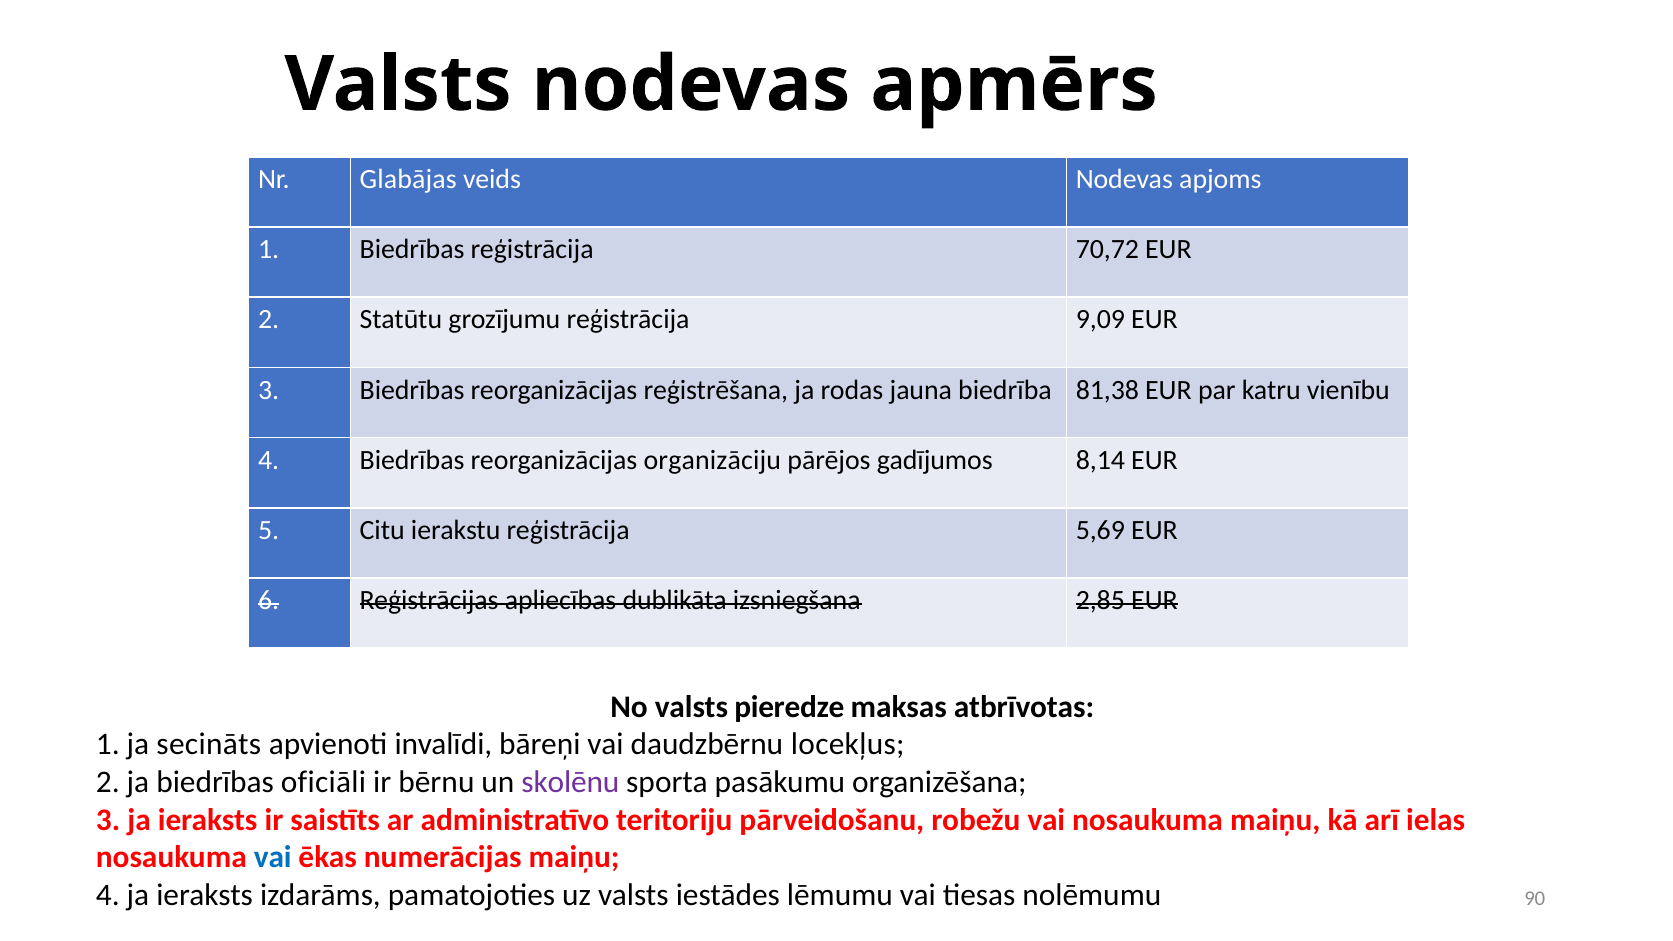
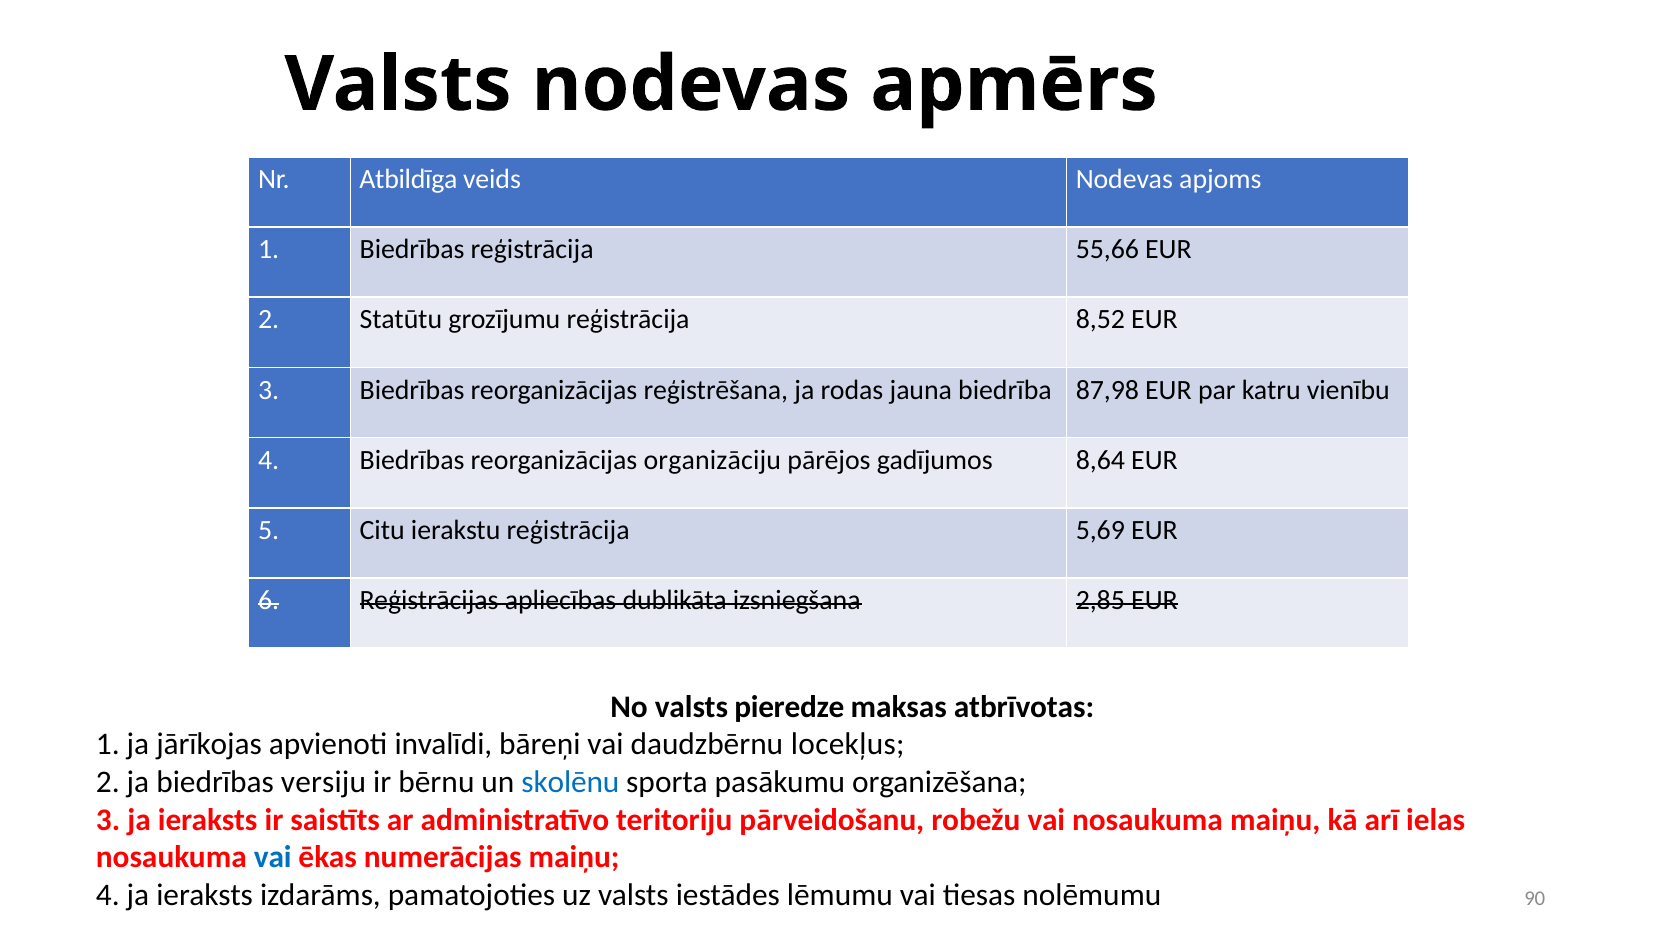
Glabājas: Glabājas -> Atbildīga (408, 179)
70,72: 70,72 -> 55,66 (1107, 250)
9,09: 9,09 -> 8,52 (1100, 320)
81,38: 81,38 -> 87,98 (1107, 390)
8,14: 8,14 -> 8,64 (1100, 460)
secināts: secināts -> jārīkojas (209, 744)
oficiāli: oficiāli -> versiju (324, 782)
skolēnu colour: purple -> blue (570, 782)
